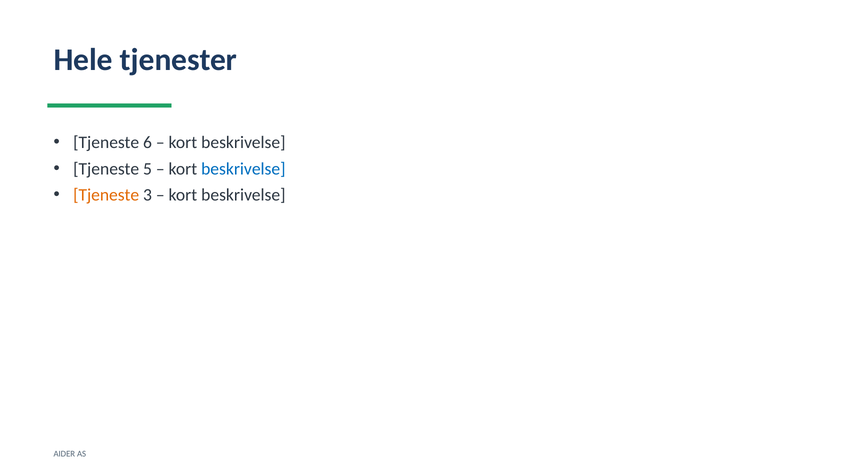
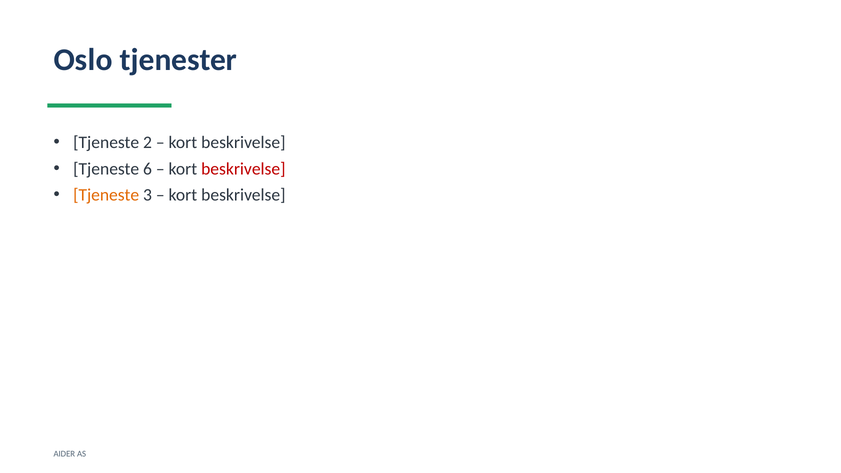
Hele: Hele -> Oslo (83, 60)
6: 6 -> 2 (147, 142)
5: 5 -> 6 (147, 169)
beskrivelse colour: blue -> red (243, 169)
